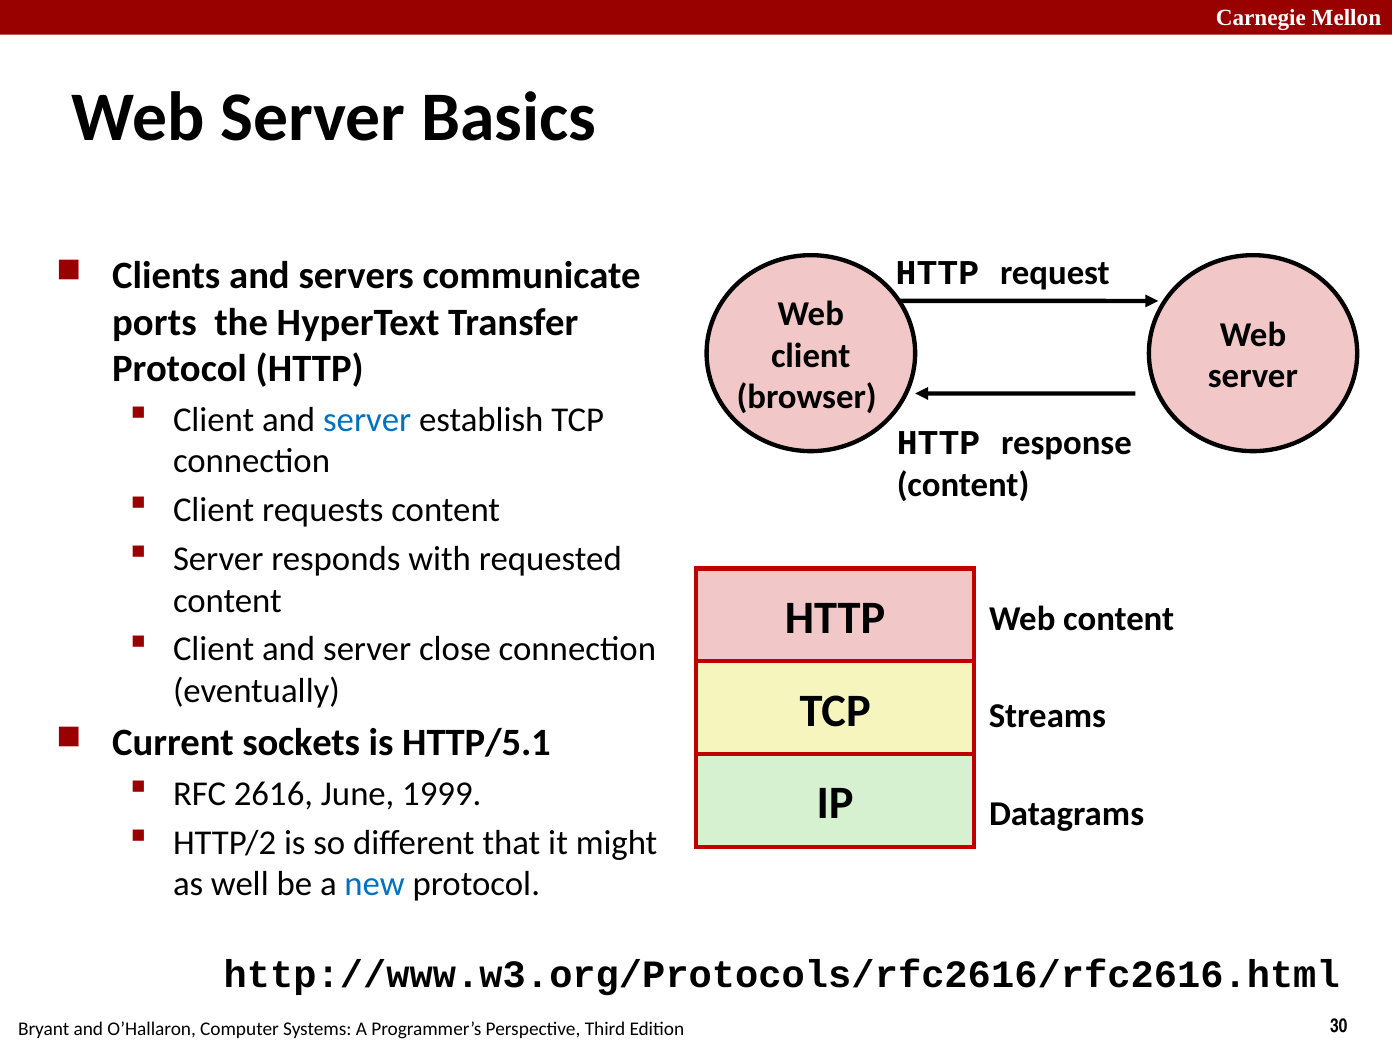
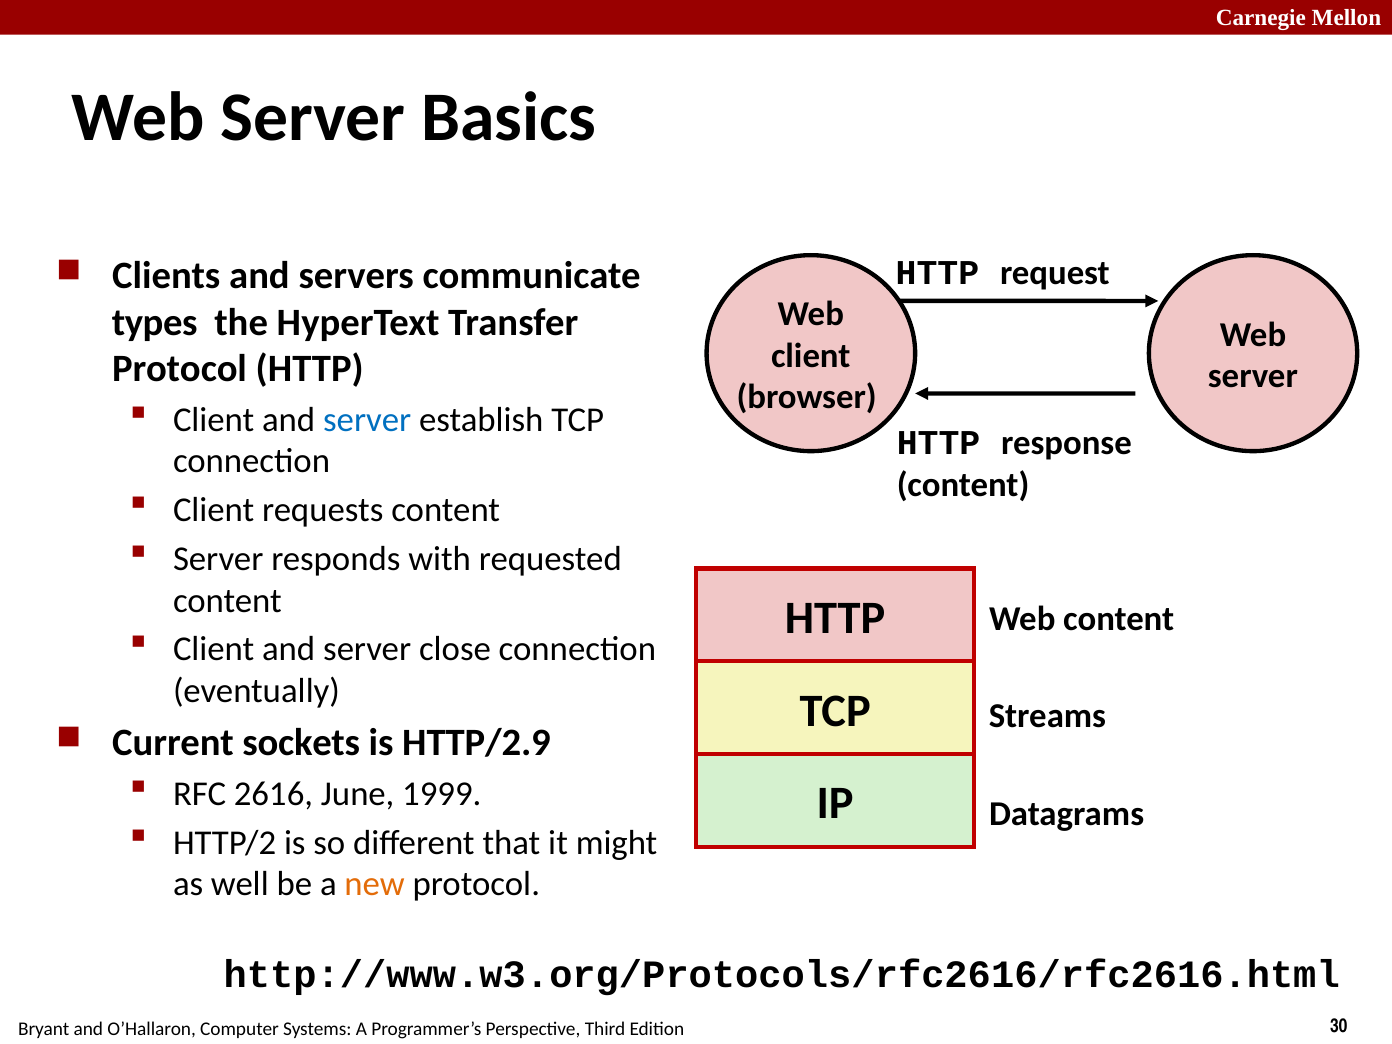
ports: ports -> types (155, 322)
HTTP/5.1: HTTP/5.1 -> HTTP/2.9 (477, 743)
new colour: blue -> orange (375, 884)
